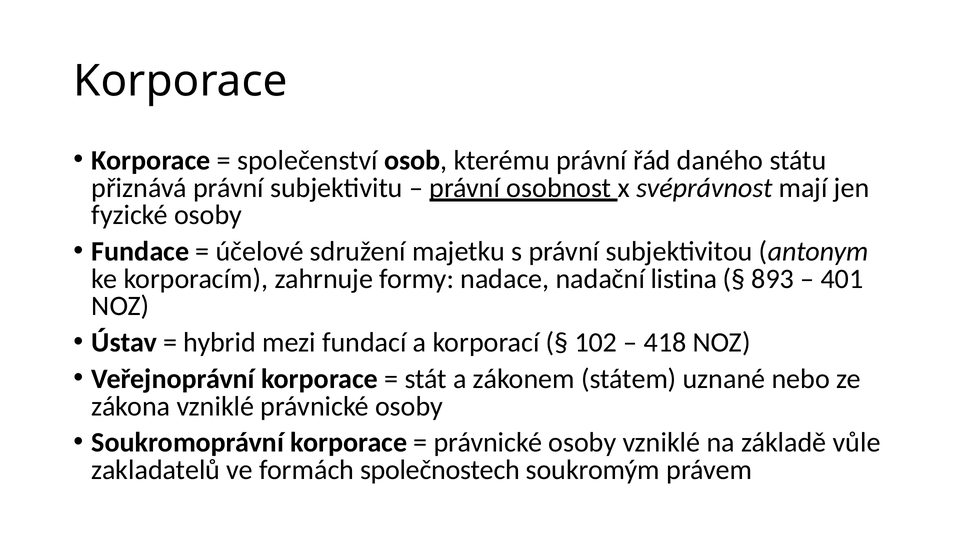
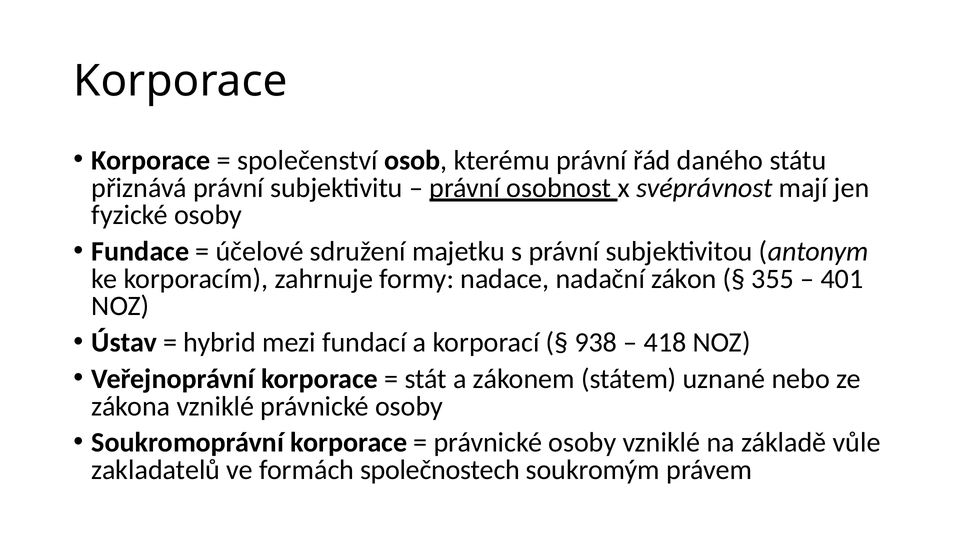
listina: listina -> zákon (684, 279)
893: 893 -> 355 (773, 279)
102: 102 -> 938 (596, 342)
